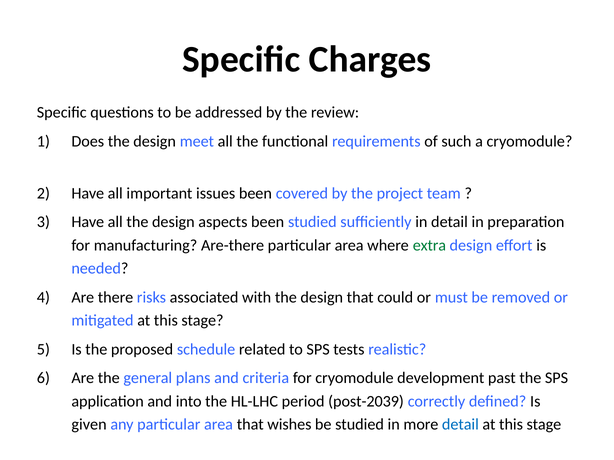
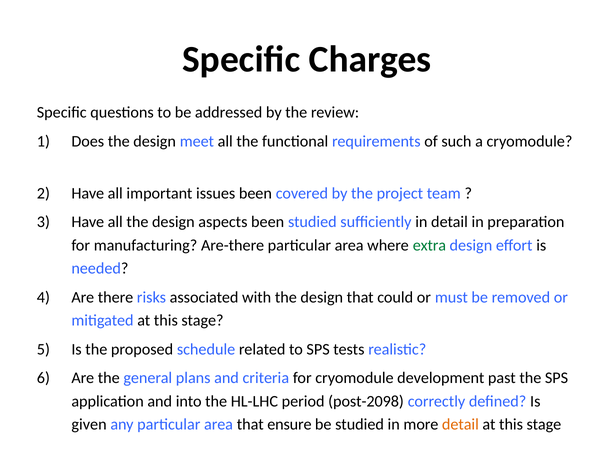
post-2039: post-2039 -> post-2098 (366, 402)
wishes: wishes -> ensure (289, 425)
detail colour: blue -> orange (460, 425)
